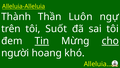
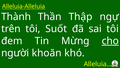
Luôn: Luôn -> Thập (81, 17)
Tin underline: present -> none (42, 41)
hoang: hoang -> khoăn (47, 53)
